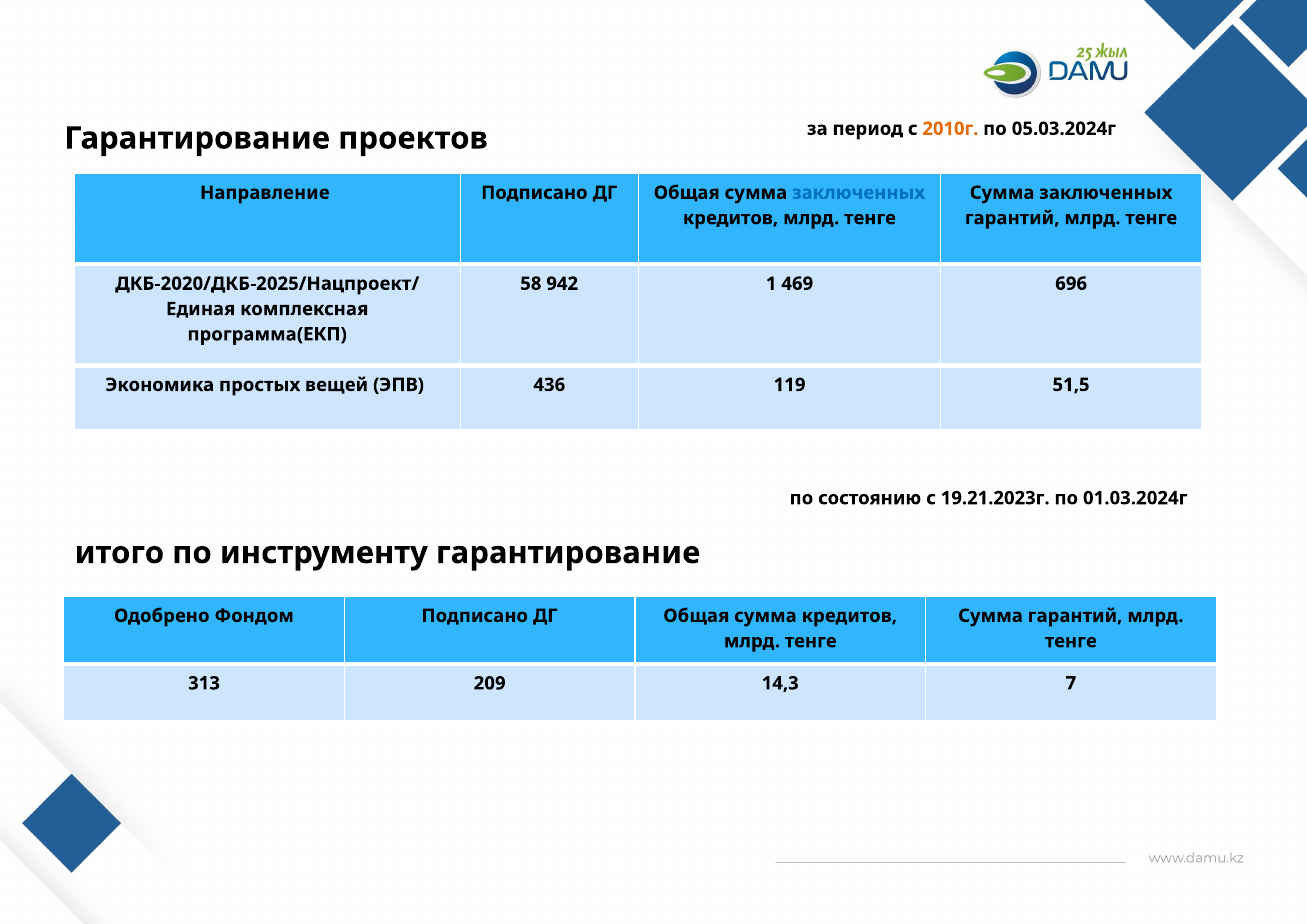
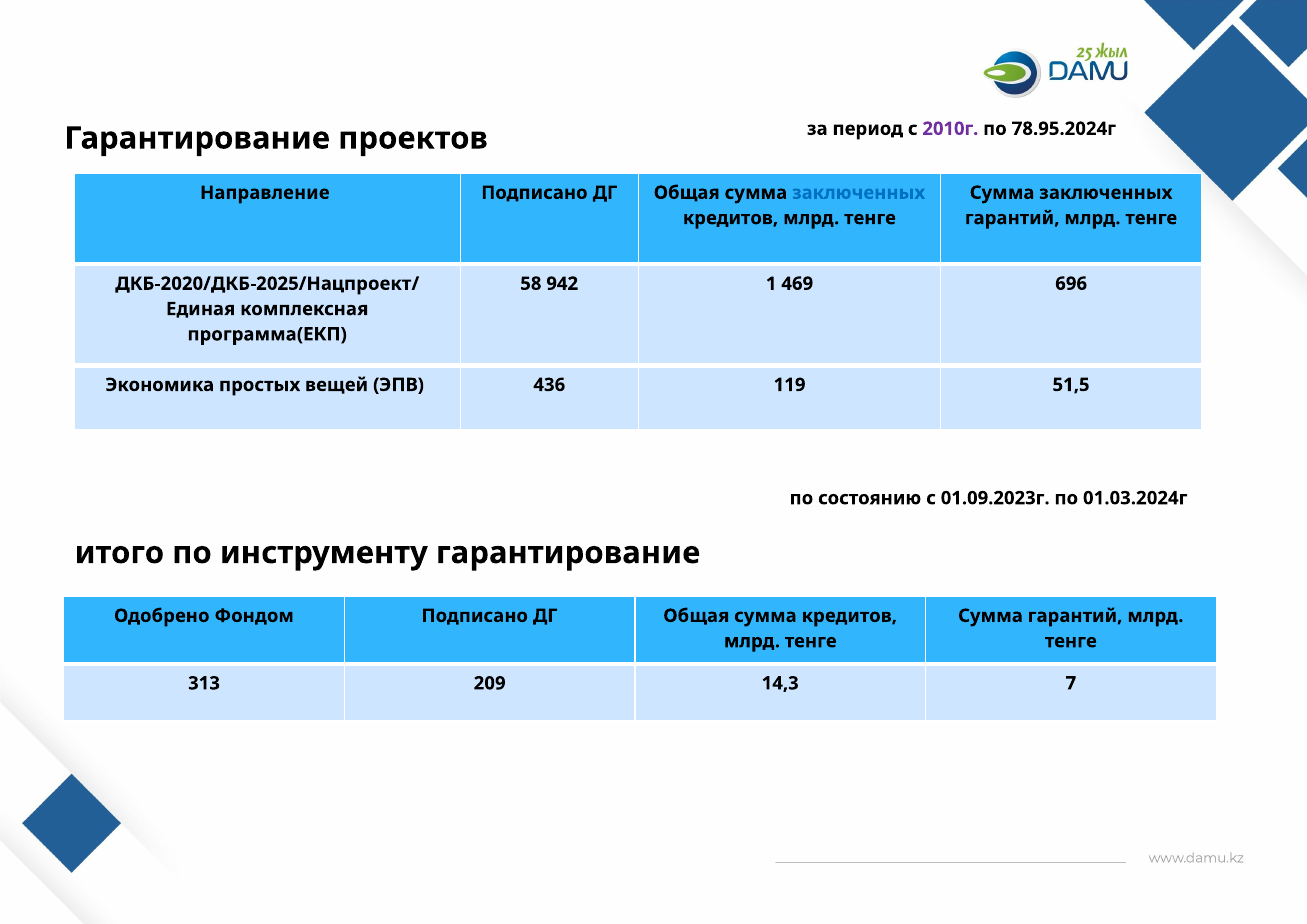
2010г colour: orange -> purple (950, 129)
05.03.2024г: 05.03.2024г -> 78.95.2024г (1064, 129)
19.21.2023г: 19.21.2023г -> 01.09.2023г (995, 498)
